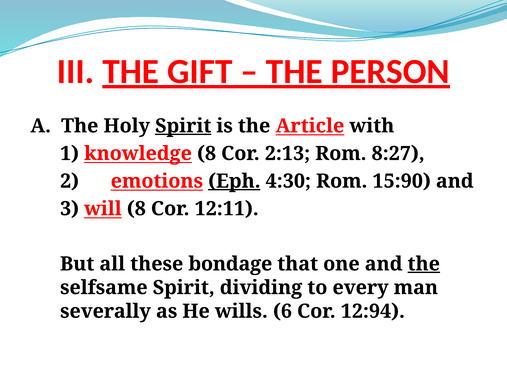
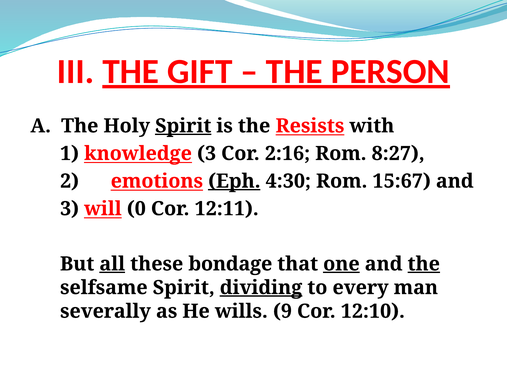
Article: Article -> Resists (310, 126)
knowledge 8: 8 -> 3 (207, 154)
2:13: 2:13 -> 2:16 (287, 154)
15:90: 15:90 -> 15:67 (402, 181)
will 8: 8 -> 0 (136, 209)
all underline: none -> present (112, 264)
one underline: none -> present (341, 264)
dividing underline: none -> present (261, 288)
6: 6 -> 9 (282, 311)
12:94: 12:94 -> 12:10 (373, 311)
